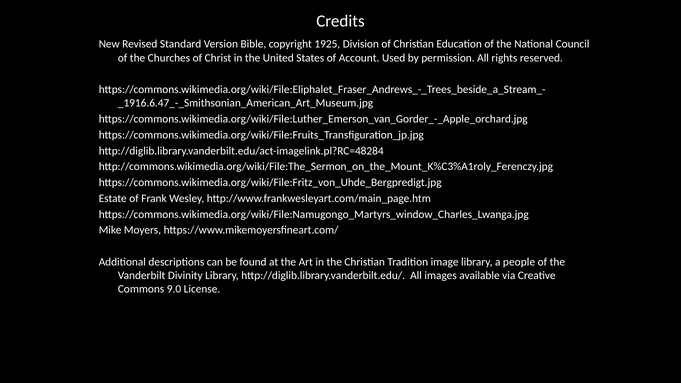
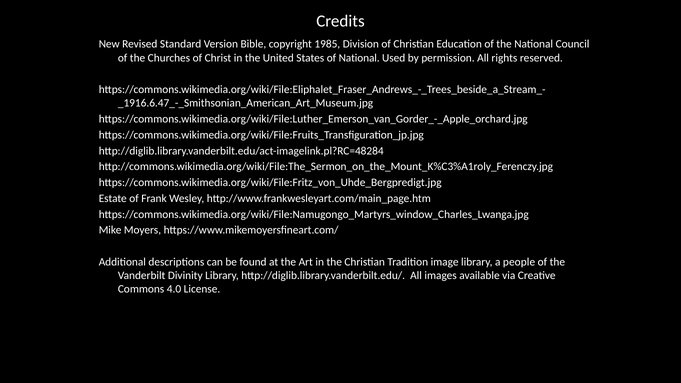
1925: 1925 -> 1985 (327, 44)
of Account: Account -> National (359, 58)
9.0: 9.0 -> 4.0 (174, 289)
